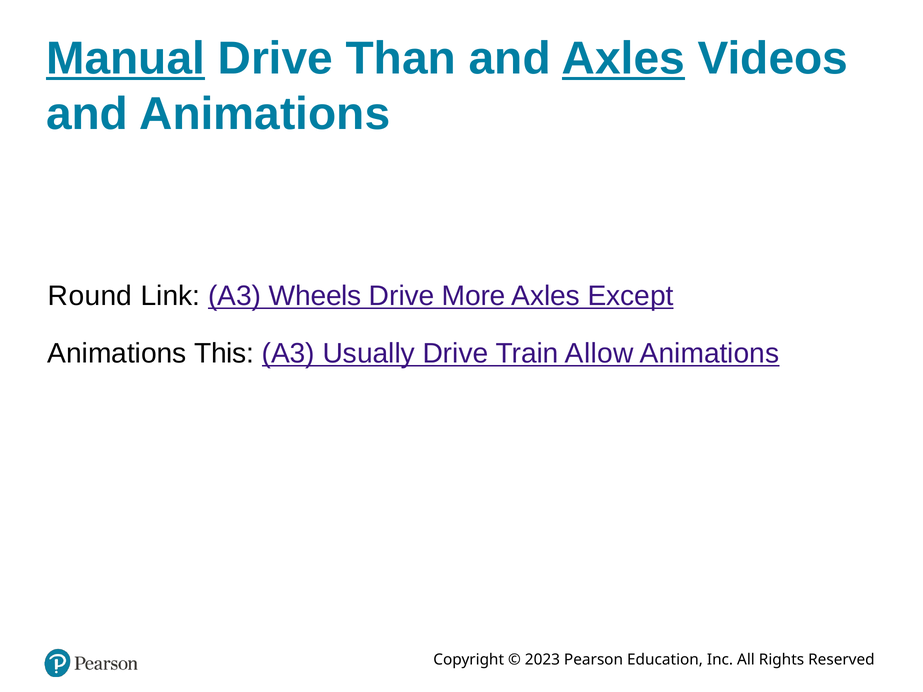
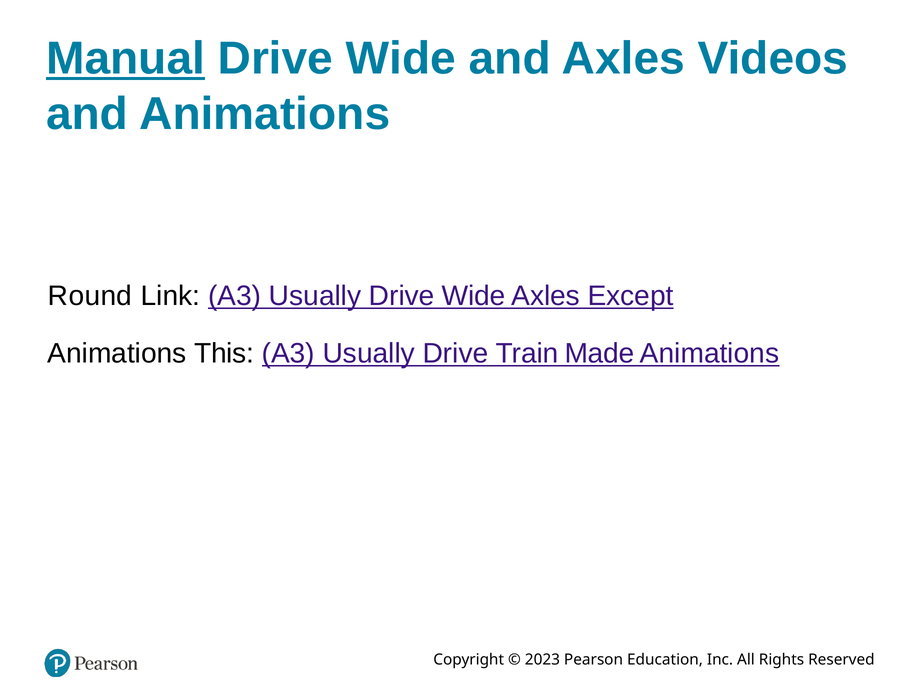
Than: Than -> Wide (401, 59)
Axles underline: present -> none (623, 59)
Link A3 Wheels: Wheels -> Usually (315, 296)
More: More -> Wide (474, 296)
Allow: Allow -> Made (599, 353)
